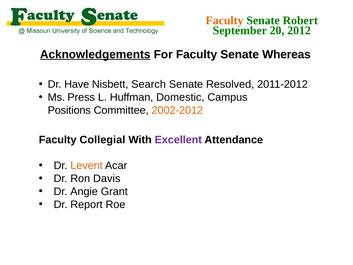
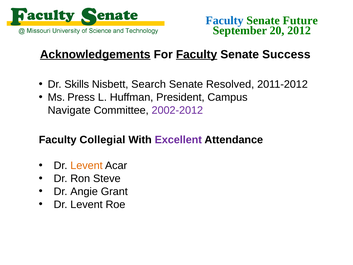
Faculty colour: orange -> blue (225, 20)
Robert: Robert -> Future (300, 20)
Faculty underline: none -> present (197, 54)
Whereas: Whereas -> Success (286, 54)
Have: Have -> Skills (77, 84)
Domestic: Domestic -> President (180, 97)
Positions: Positions -> Navigate (69, 110)
2002-2012 colour: orange -> purple (177, 110)
Davis: Davis -> Steve (107, 178)
Report: Report -> Levent (87, 204)
